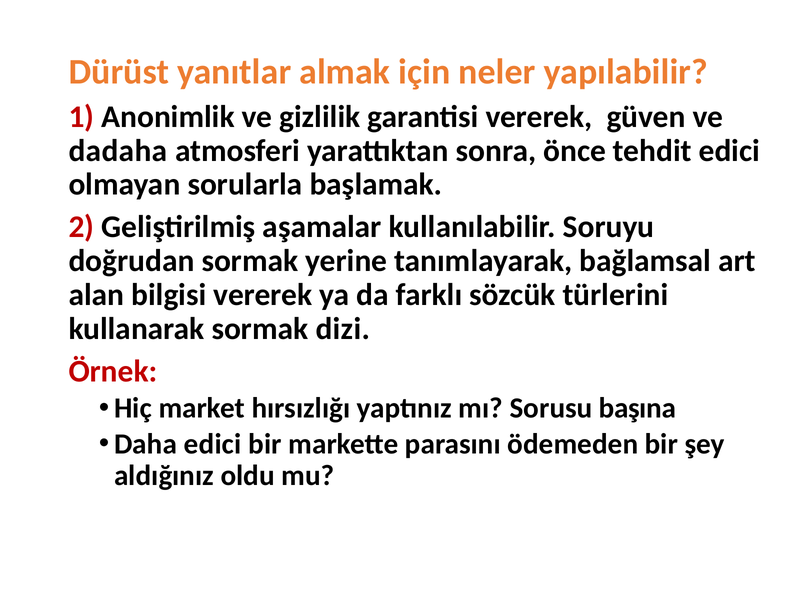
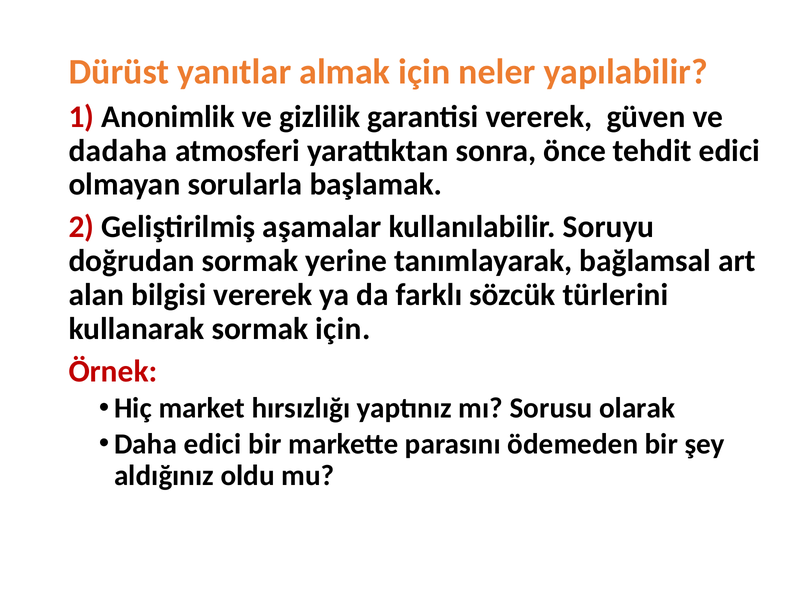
sormak dizi: dizi -> için (343, 329)
başına: başına -> olarak (637, 408)
